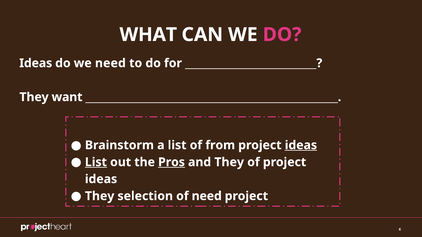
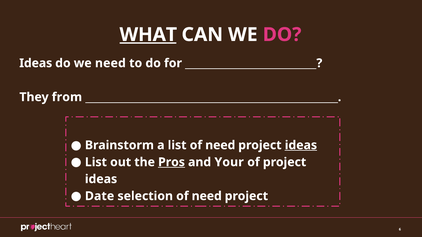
WHAT underline: none -> present (148, 35)
want: want -> from (67, 97)
list of from: from -> need (220, 145)
List underline: present -> none (96, 162)
and They: They -> Your (229, 162)
They: They -> Date (100, 196)
